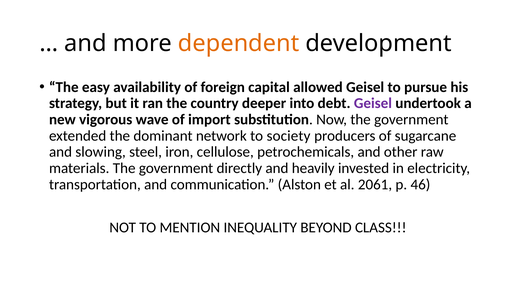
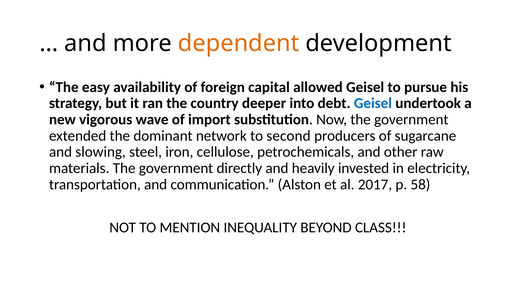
Geisel colour: purple -> blue (373, 103)
society: society -> second (289, 136)
2061: 2061 -> 2017 (375, 185)
46: 46 -> 58 (420, 185)
